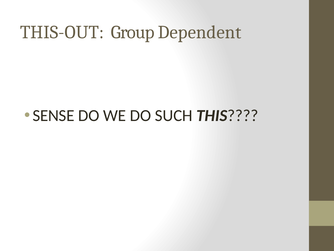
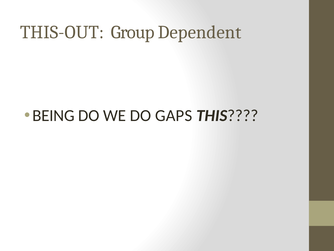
SENSE: SENSE -> BEING (54, 115)
SUCH: SUCH -> GAPS (174, 115)
